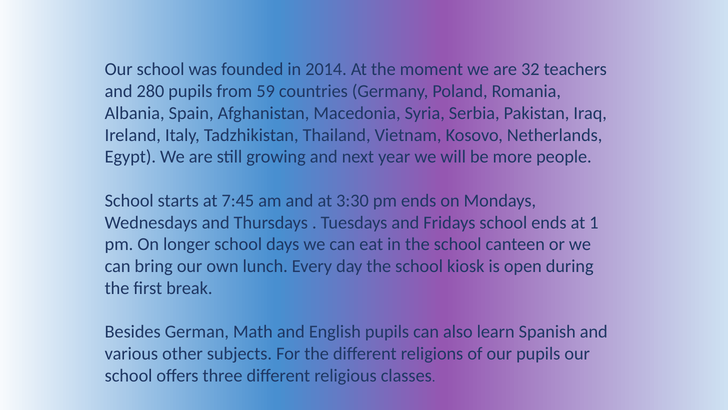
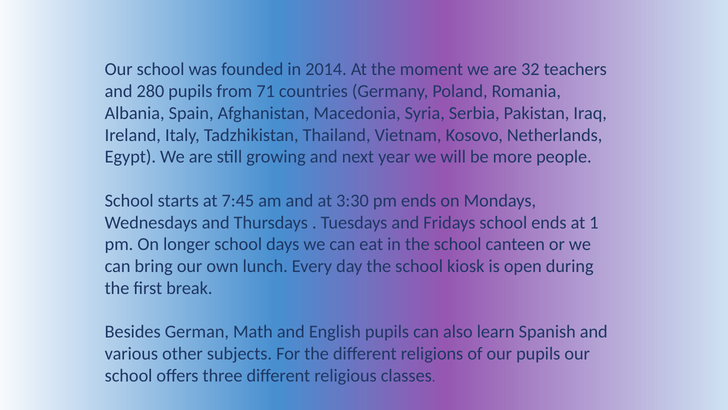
59: 59 -> 71 (266, 91)
